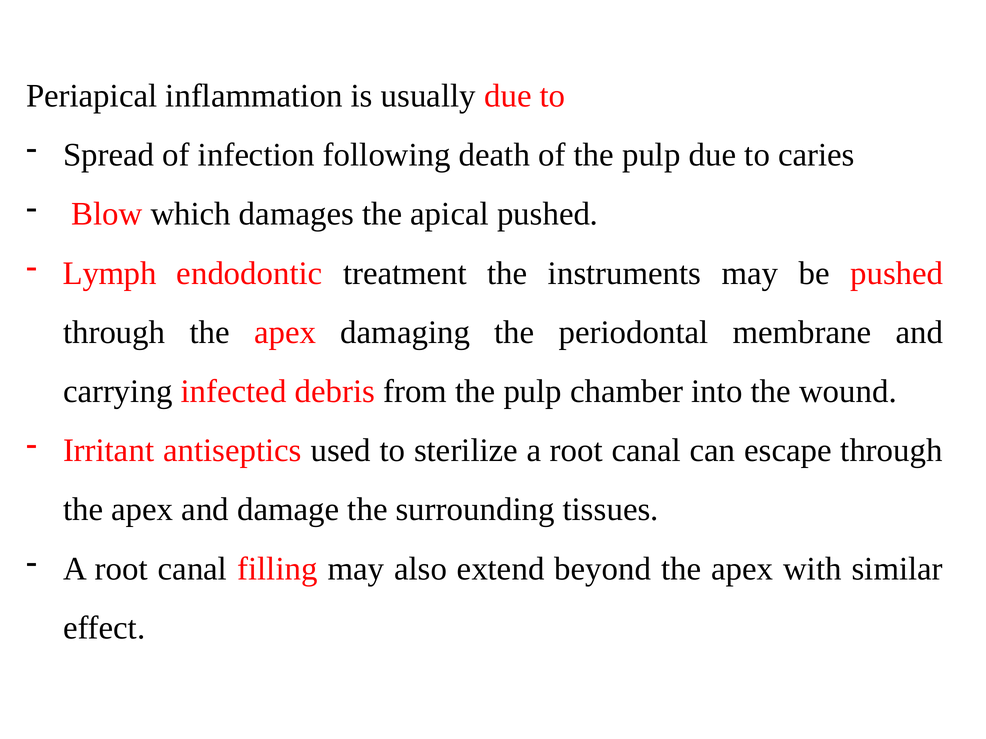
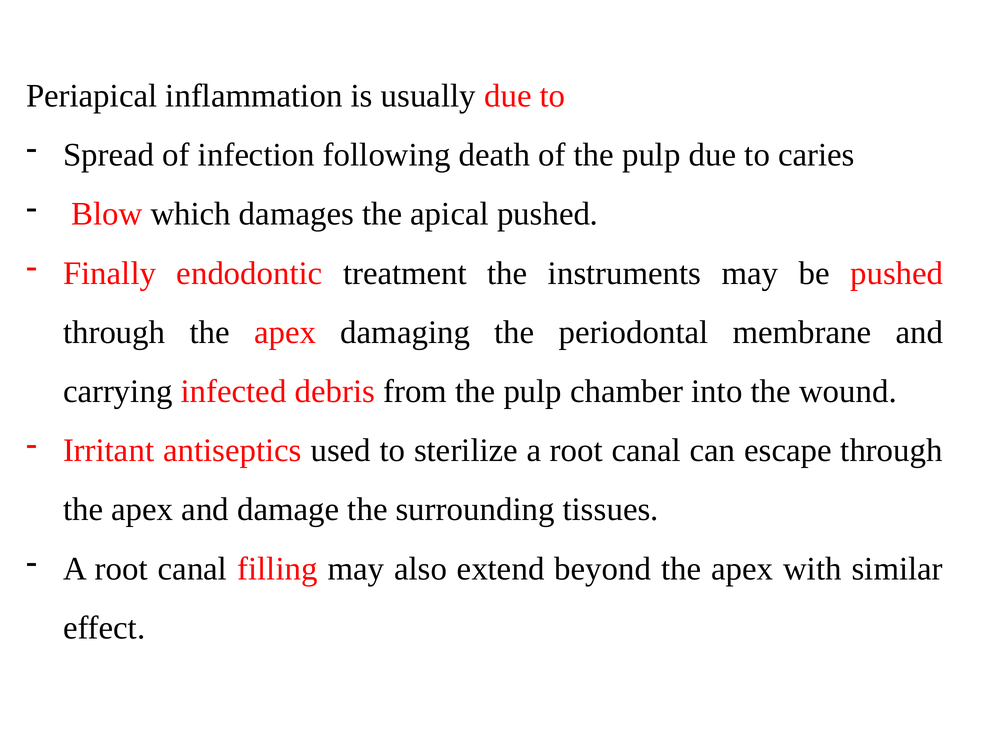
Lymph: Lymph -> Finally (110, 273)
